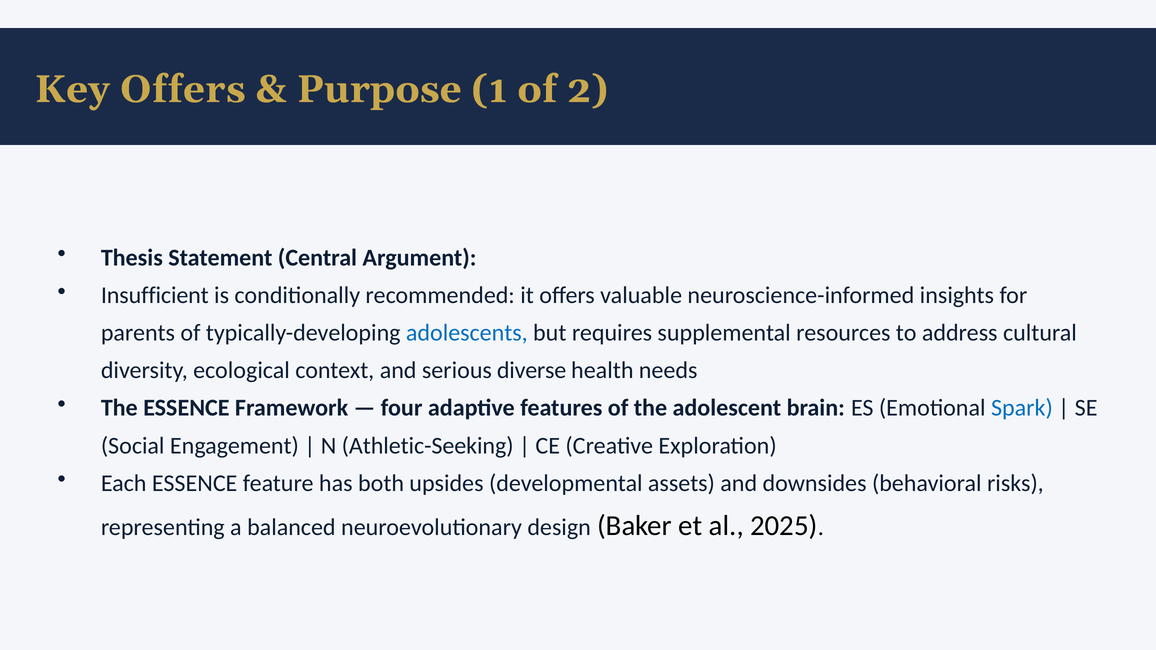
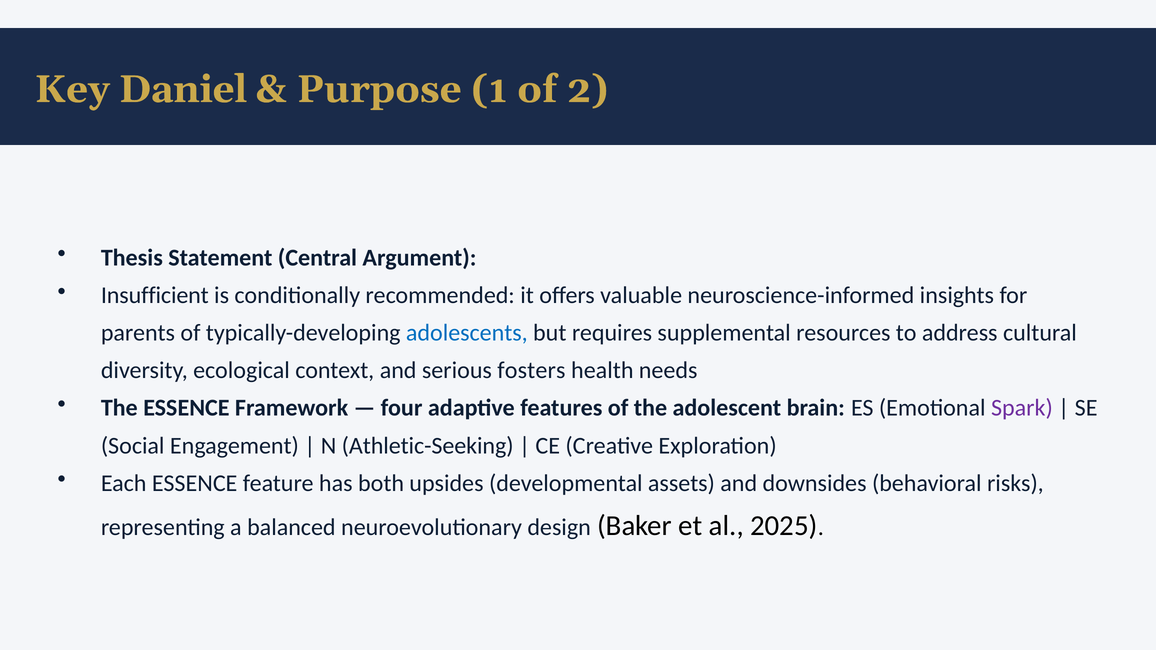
Key Offers: Offers -> Daniel (183, 89)
diverse: diverse -> fosters (531, 371)
Spark colour: blue -> purple (1022, 408)
